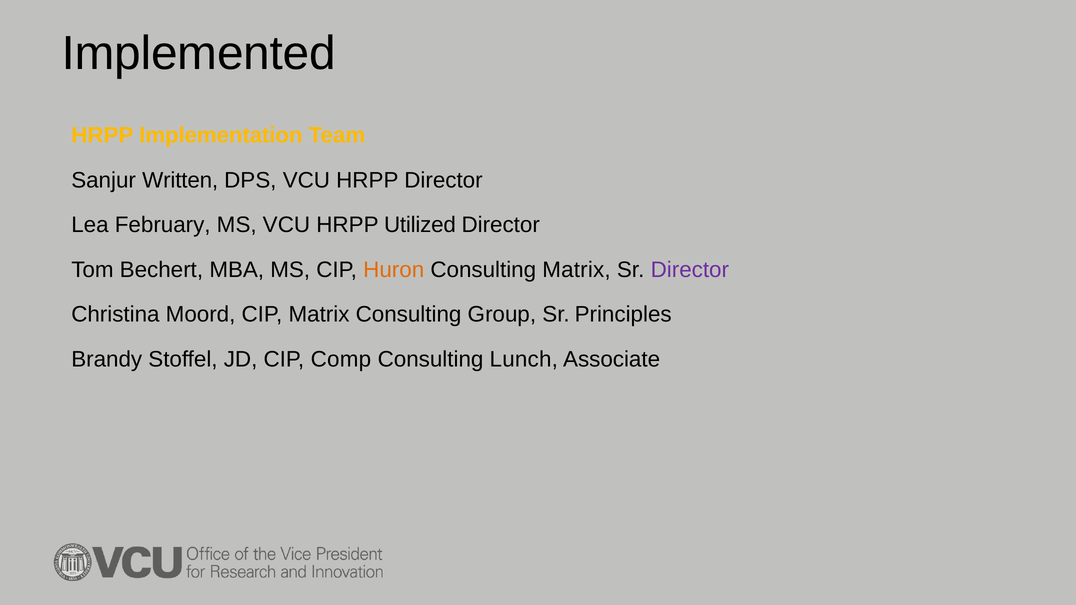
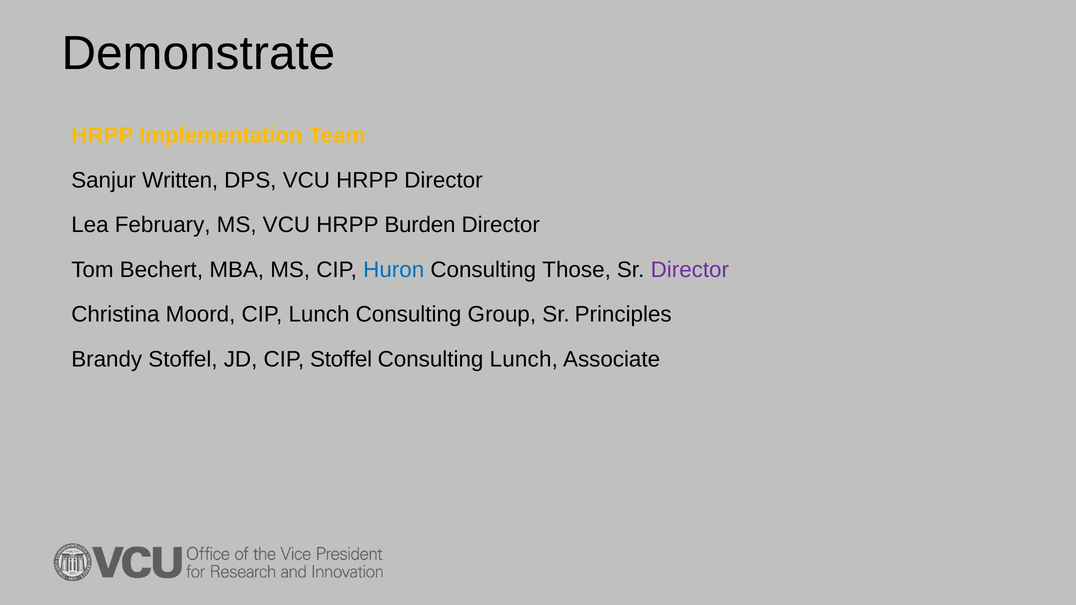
Implemented: Implemented -> Demonstrate (199, 53)
Utilized: Utilized -> Burden (420, 225)
Huron colour: orange -> blue (394, 270)
Consulting Matrix: Matrix -> Those (577, 270)
CIP Matrix: Matrix -> Lunch (319, 315)
CIP Comp: Comp -> Stoffel (341, 360)
